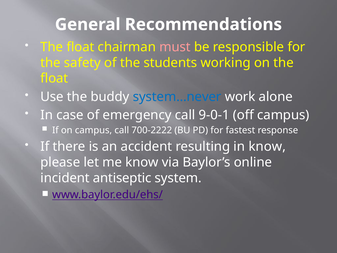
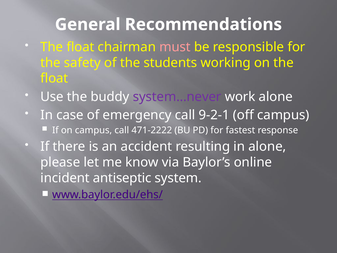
system…never colour: blue -> purple (177, 97)
9-0-1: 9-0-1 -> 9-2-1 (214, 115)
700-2222: 700-2222 -> 471-2222 (152, 130)
in know: know -> alone (267, 146)
